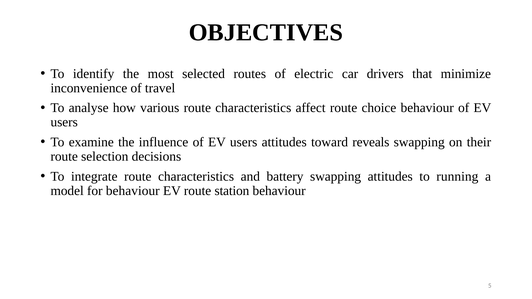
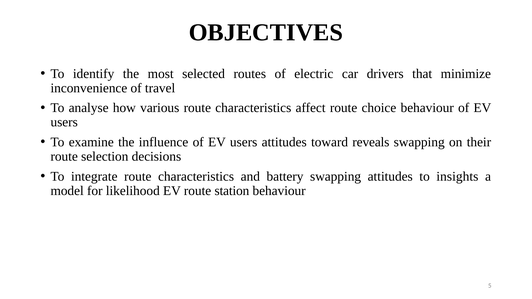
running: running -> insights (457, 176)
for behaviour: behaviour -> likelihood (133, 191)
